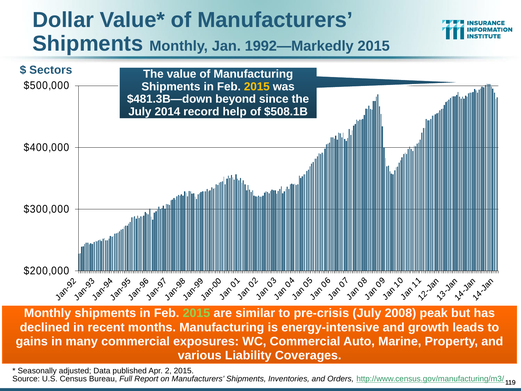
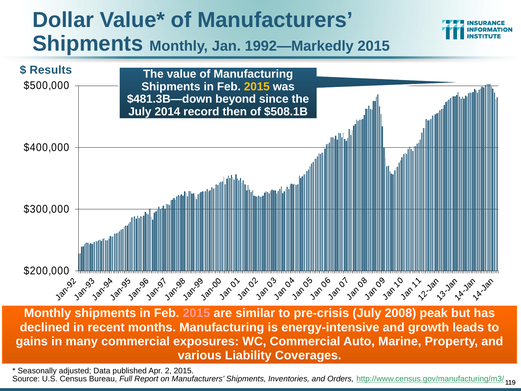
Sectors: Sectors -> Results (51, 70)
help: help -> then (235, 112)
2015 colour: light green -> pink (196, 313)
